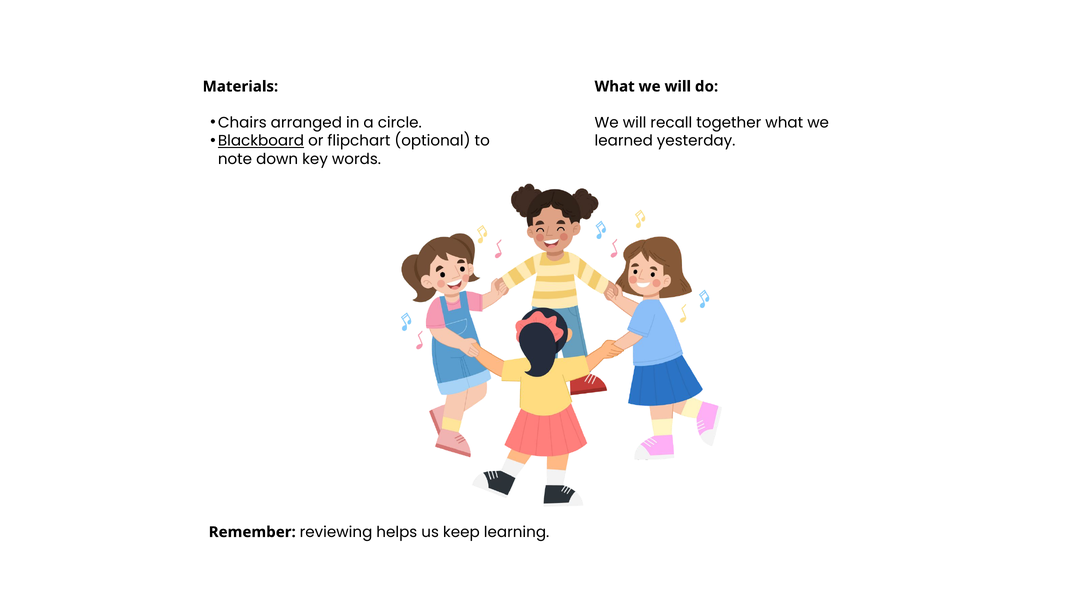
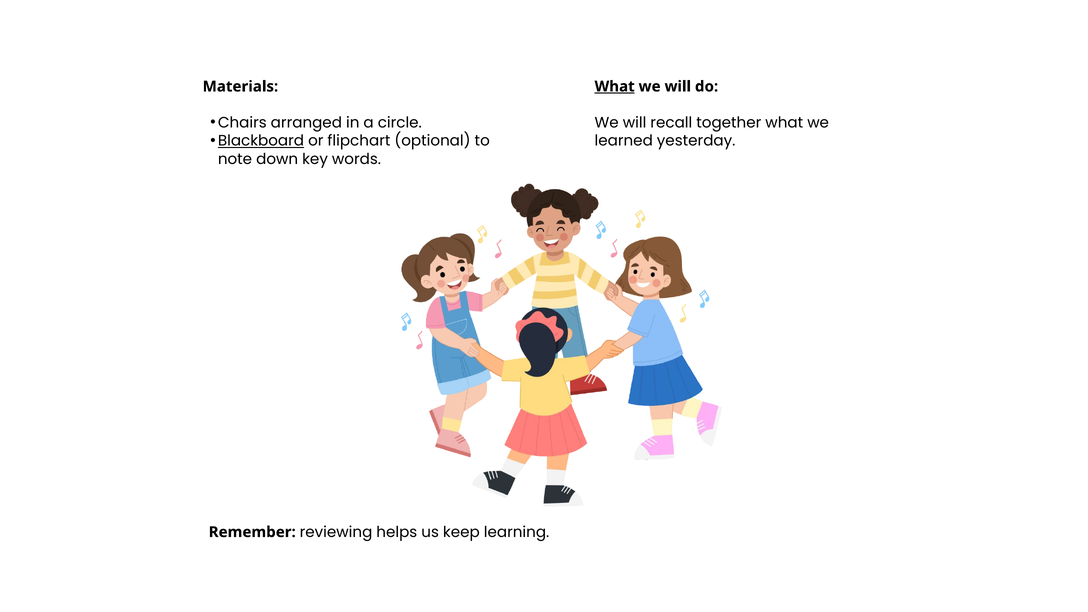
What underline: none -> present (615, 87)
